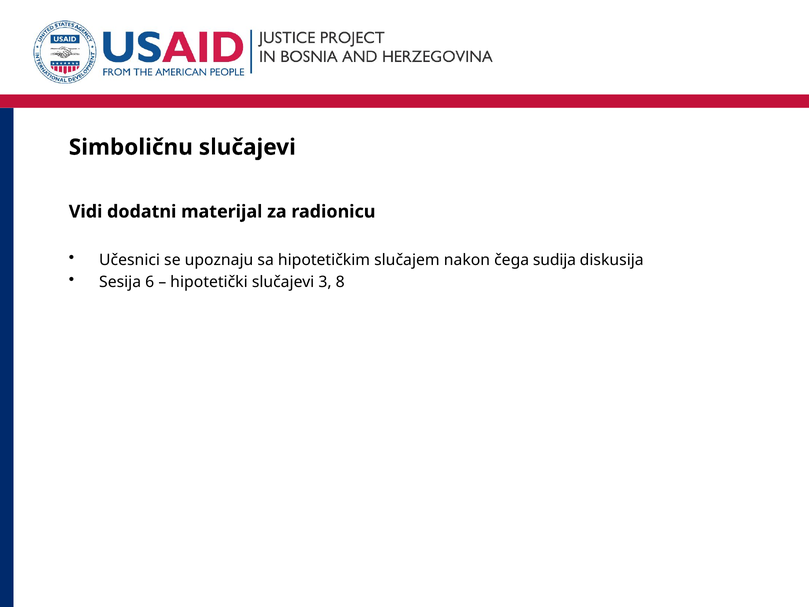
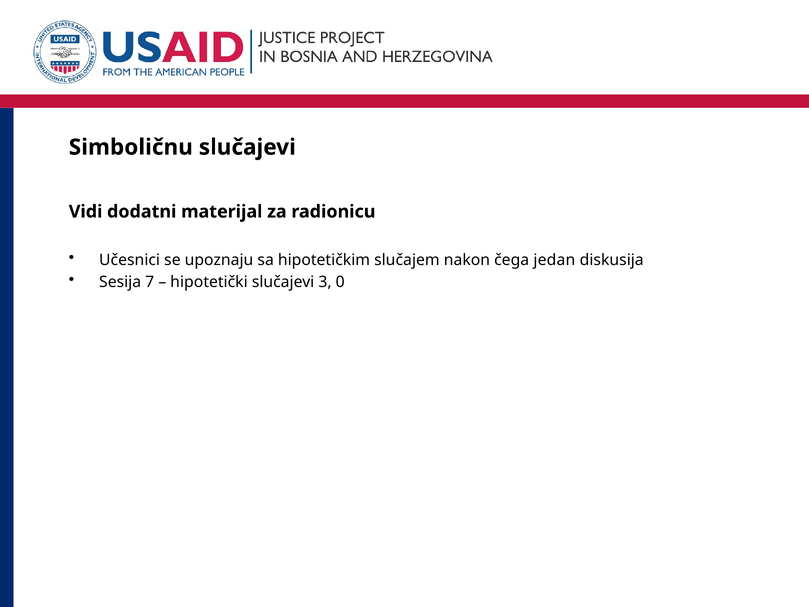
sudija: sudija -> jedan (554, 260)
6: 6 -> 7 (150, 282)
8: 8 -> 0 (340, 282)
